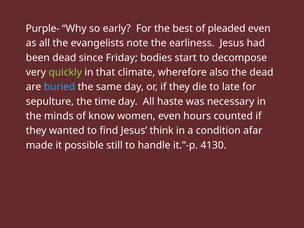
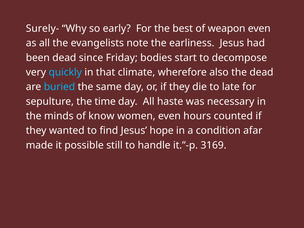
Purple-: Purple- -> Surely- (42, 28)
pleaded: pleaded -> weapon (227, 28)
quickly colour: light green -> light blue (65, 72)
think: think -> hope (162, 131)
4130: 4130 -> 3169 (213, 145)
